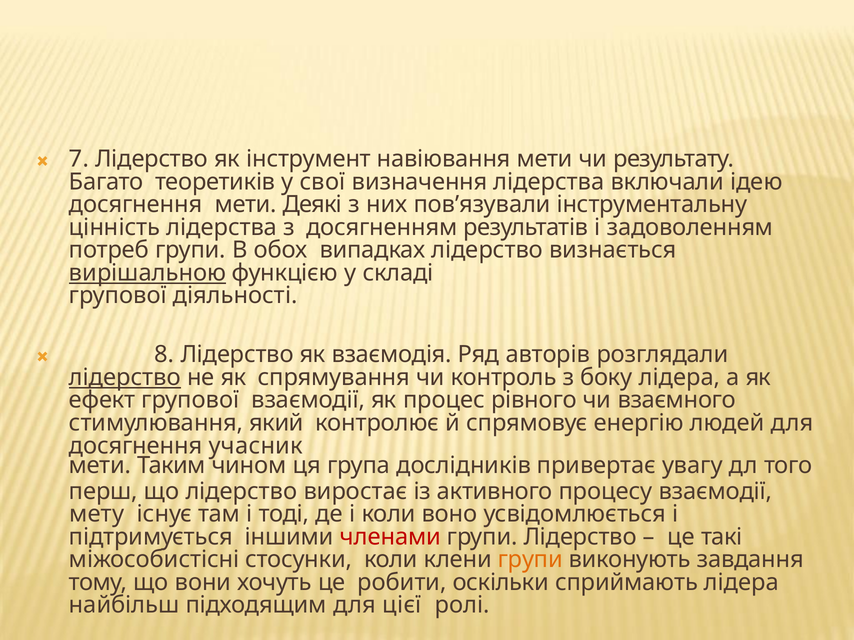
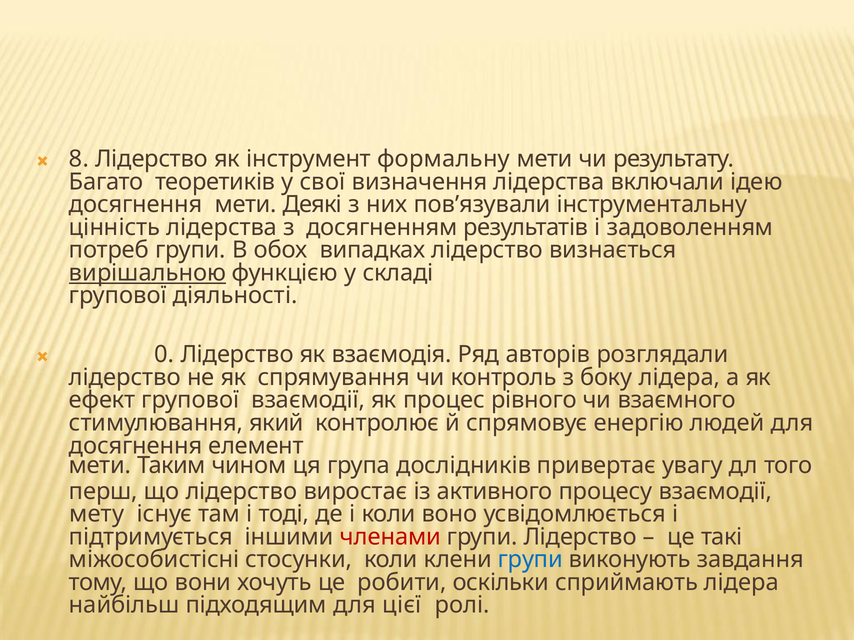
7: 7 -> 8 (79, 159)
навіювання: навіювання -> формальну (444, 159)
8: 8 -> 0 (164, 355)
лідерство underline: present -> none (125, 378)
учасник: учасник -> елемент (256, 446)
групи colour: orange -> blue (530, 560)
